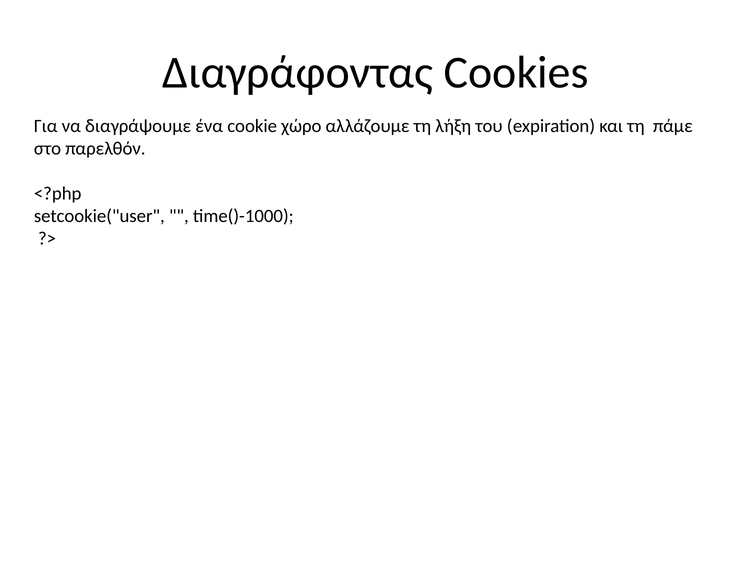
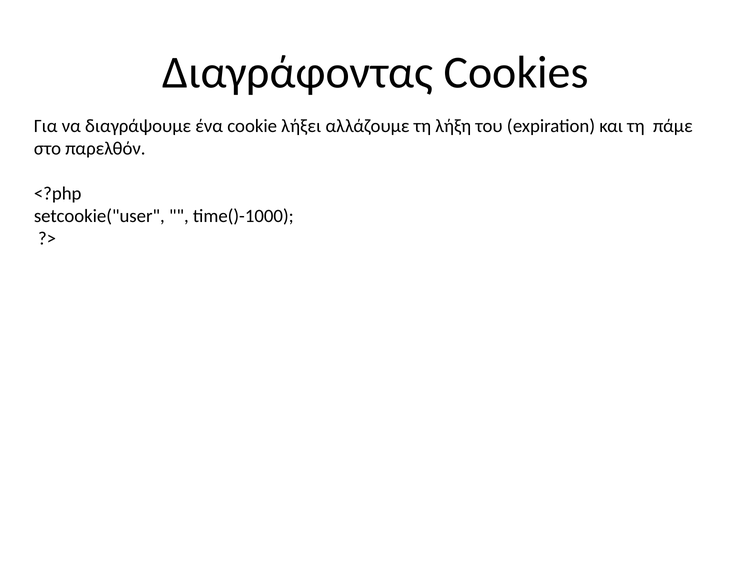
χώρο: χώρο -> λήξει (301, 126)
